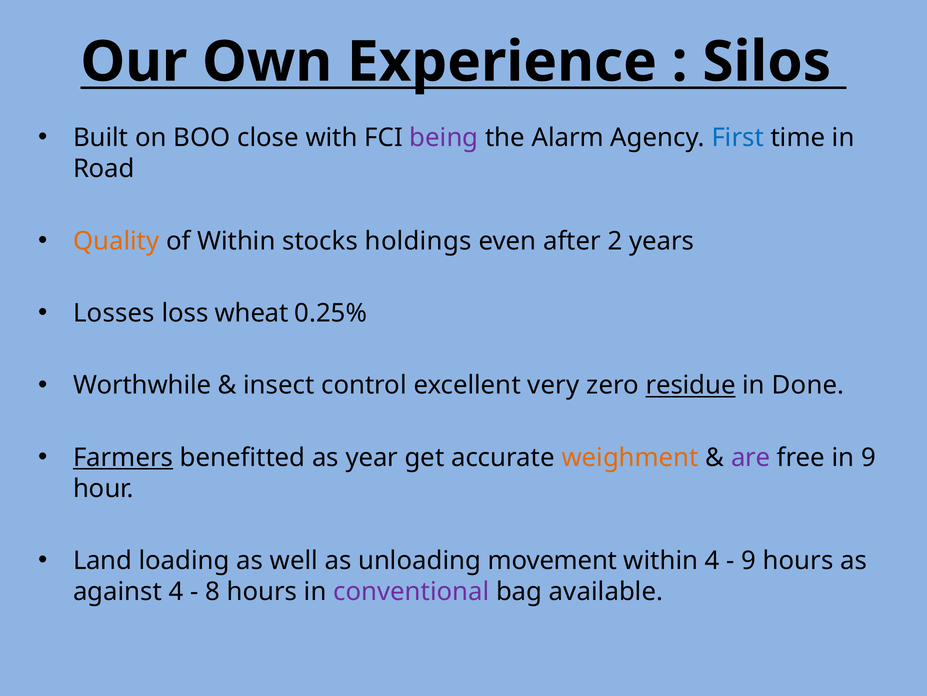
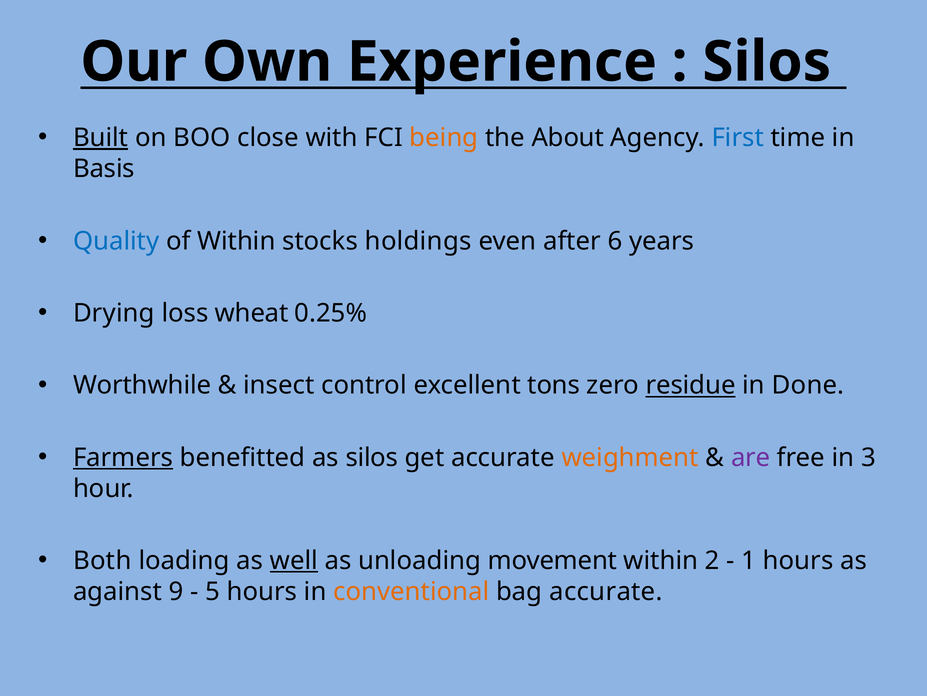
Built underline: none -> present (101, 138)
being colour: purple -> orange (444, 138)
Alarm: Alarm -> About (568, 138)
Road: Road -> Basis (104, 169)
Quality colour: orange -> blue (116, 241)
2: 2 -> 6 (615, 241)
Losses: Losses -> Drying (114, 313)
very: very -> tons (554, 385)
as year: year -> silos (372, 457)
in 9: 9 -> 3 (868, 457)
Land: Land -> Both (102, 560)
well underline: none -> present (294, 560)
within 4: 4 -> 2 (712, 560)
9: 9 -> 1 (749, 560)
against 4: 4 -> 9 (176, 591)
8: 8 -> 5 (213, 591)
conventional colour: purple -> orange (411, 591)
bag available: available -> accurate (606, 591)
